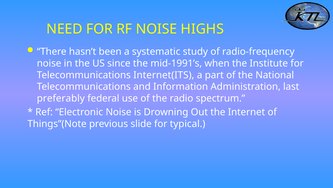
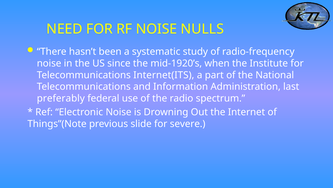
HIGHS: HIGHS -> NULLS (202, 29)
mid-1991’s: mid-1991’s -> mid-1920’s (176, 63)
typical: typical -> severe (188, 123)
